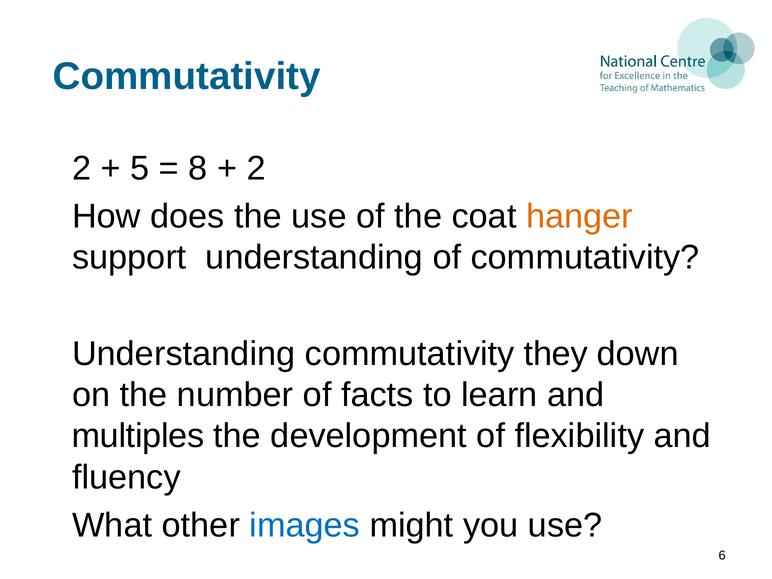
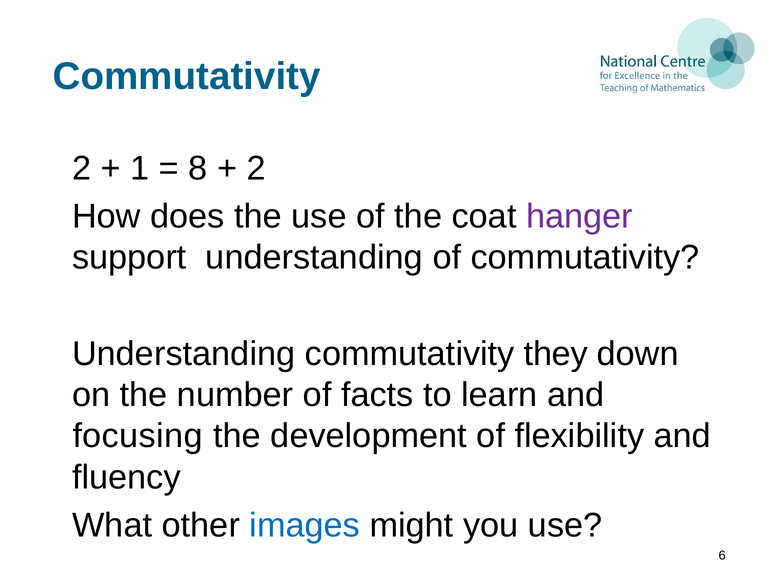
5: 5 -> 1 (140, 168)
hanger colour: orange -> purple (579, 216)
multiples: multiples -> focusing (138, 436)
